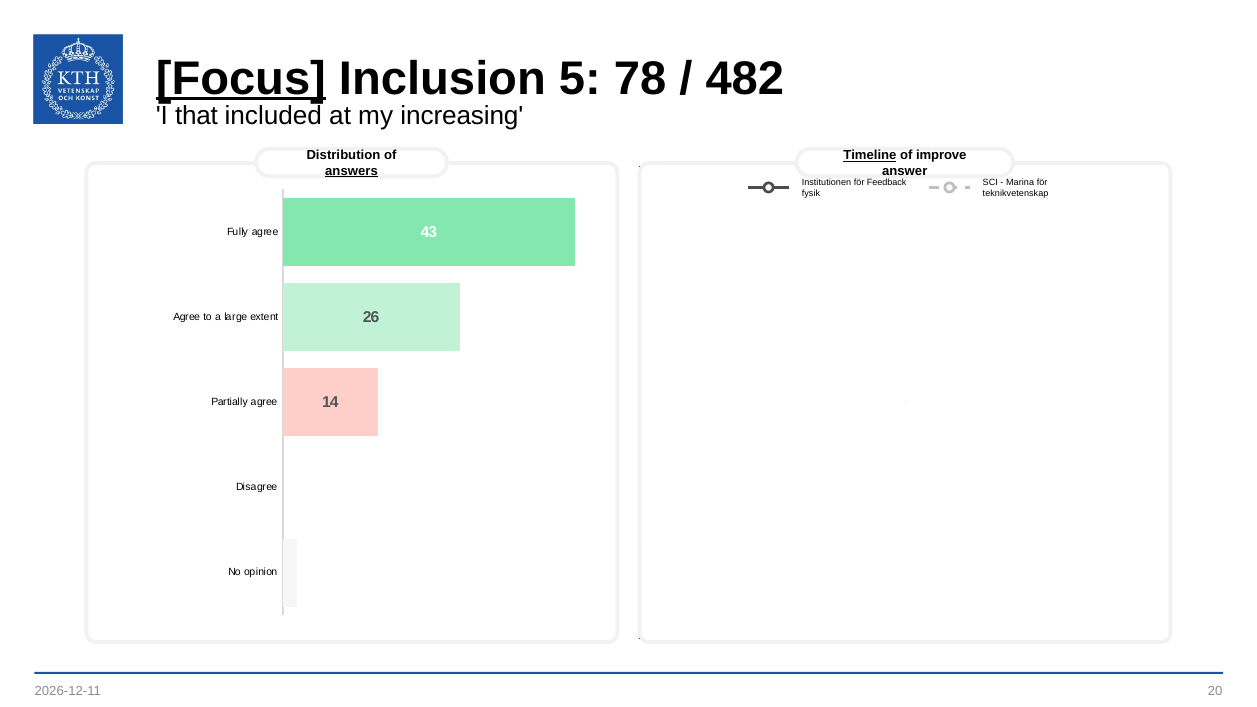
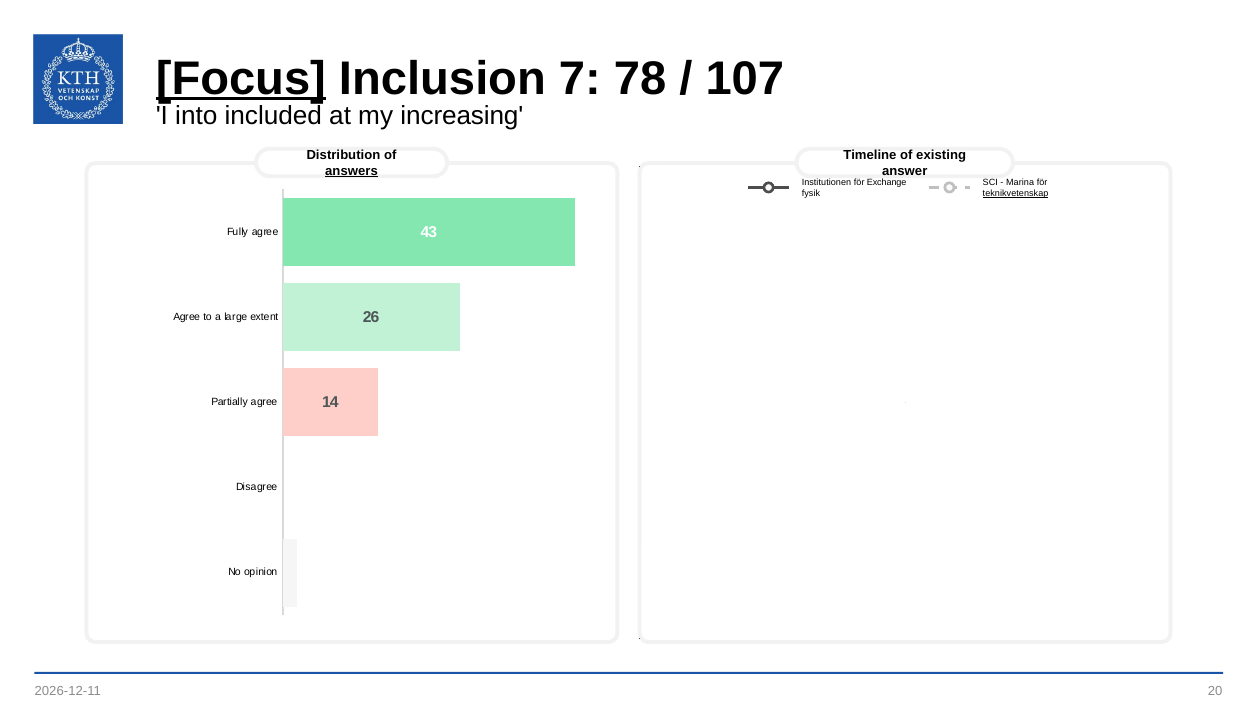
5: 5 -> 7 (580, 79)
482: 482 -> 107 (745, 79)
that: that -> into (196, 115)
Timeline underline: present -> none (870, 156)
improve: improve -> existing (941, 156)
Feedback: Feedback -> Exchange (887, 183)
teknikvetenskap underline: none -> present (1016, 194)
